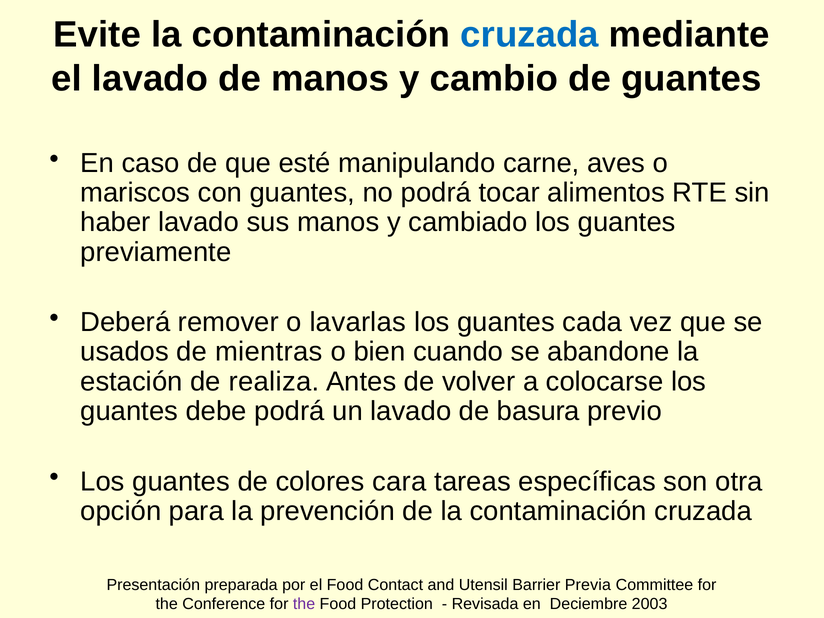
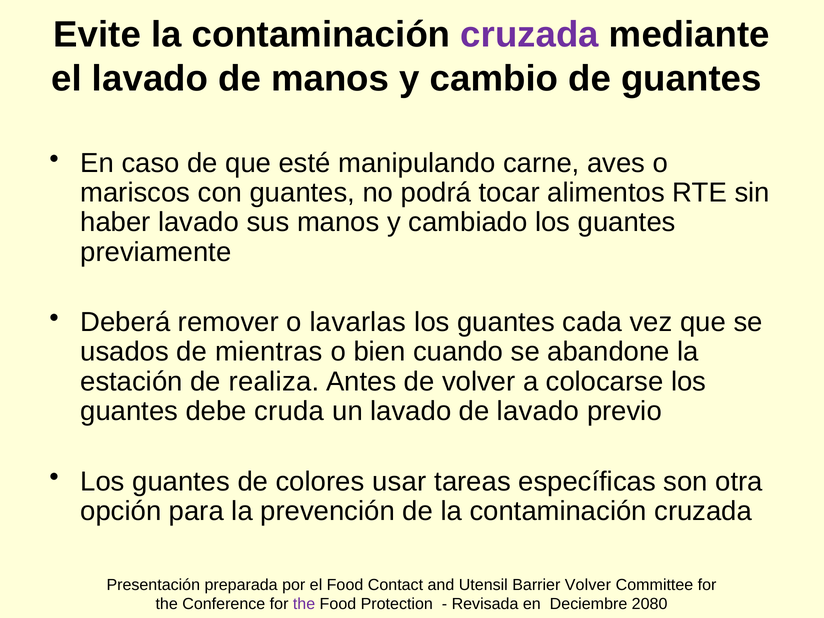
cruzada colour: blue -> purple (530, 35)
debe podrá: podrá -> cruda (289, 411)
de basura: basura -> lavado (538, 411)
cara: cara -> usar (399, 481)
Barrier Previa: Previa -> Volver (588, 585)
2003: 2003 -> 2080 (650, 604)
